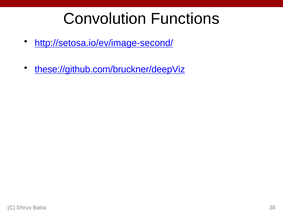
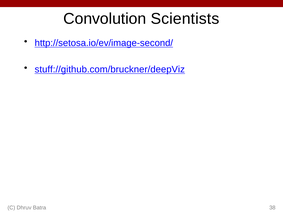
Functions: Functions -> Scientists (185, 19)
these://github.com/bruckner/deepViz: these://github.com/bruckner/deepViz -> stuff://github.com/bruckner/deepViz (110, 70)
